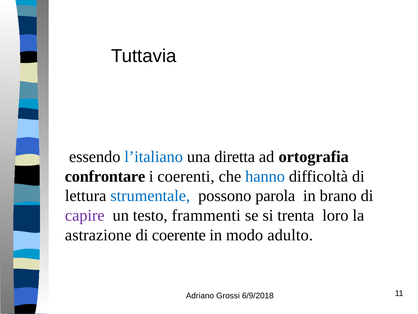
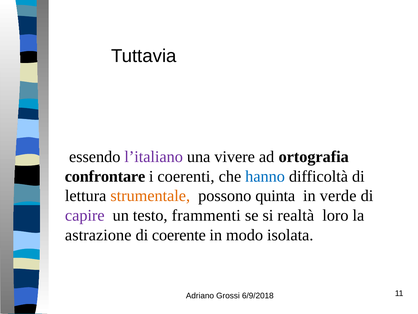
l’italiano colour: blue -> purple (154, 157)
diretta: diretta -> vivere (235, 157)
strumentale colour: blue -> orange (150, 196)
parola: parola -> quinta (275, 196)
brano: brano -> verde (338, 196)
trenta: trenta -> realtà (296, 215)
adulto: adulto -> isolata (290, 235)
